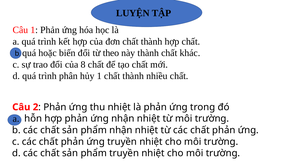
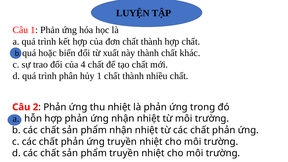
theo: theo -> xuất (111, 53)
8: 8 -> 4 (83, 65)
